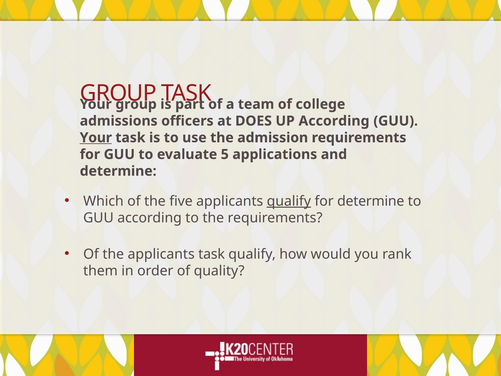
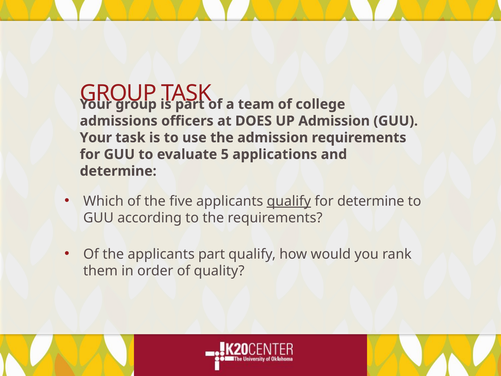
UP According: According -> Admission (334, 121)
Your underline: present -> none (96, 138)
applicants task: task -> part (212, 254)
